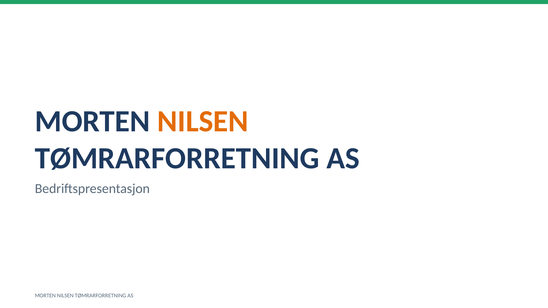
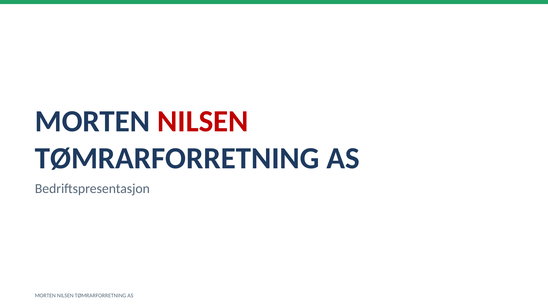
NILSEN colour: orange -> red (203, 122)
